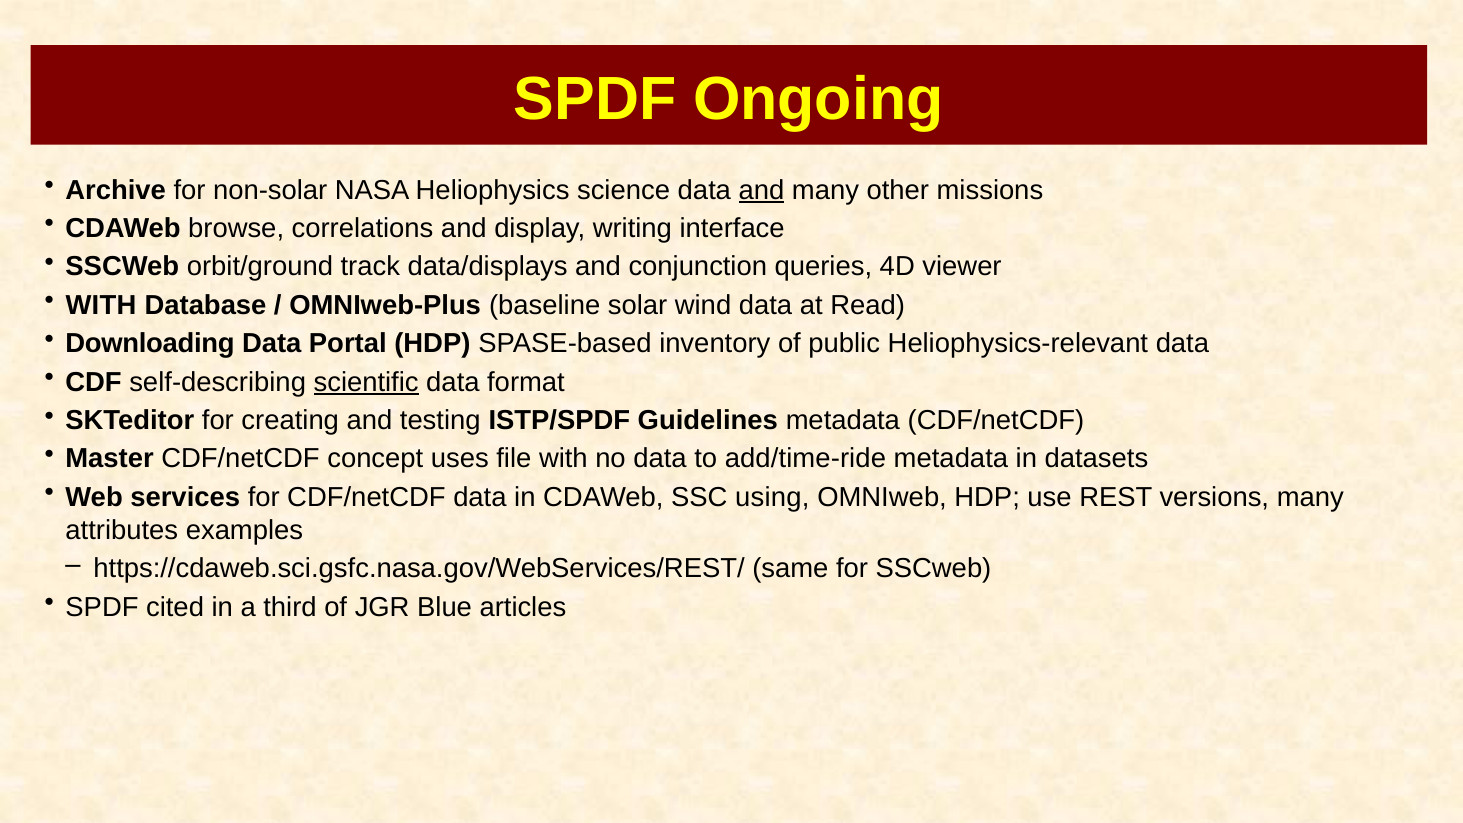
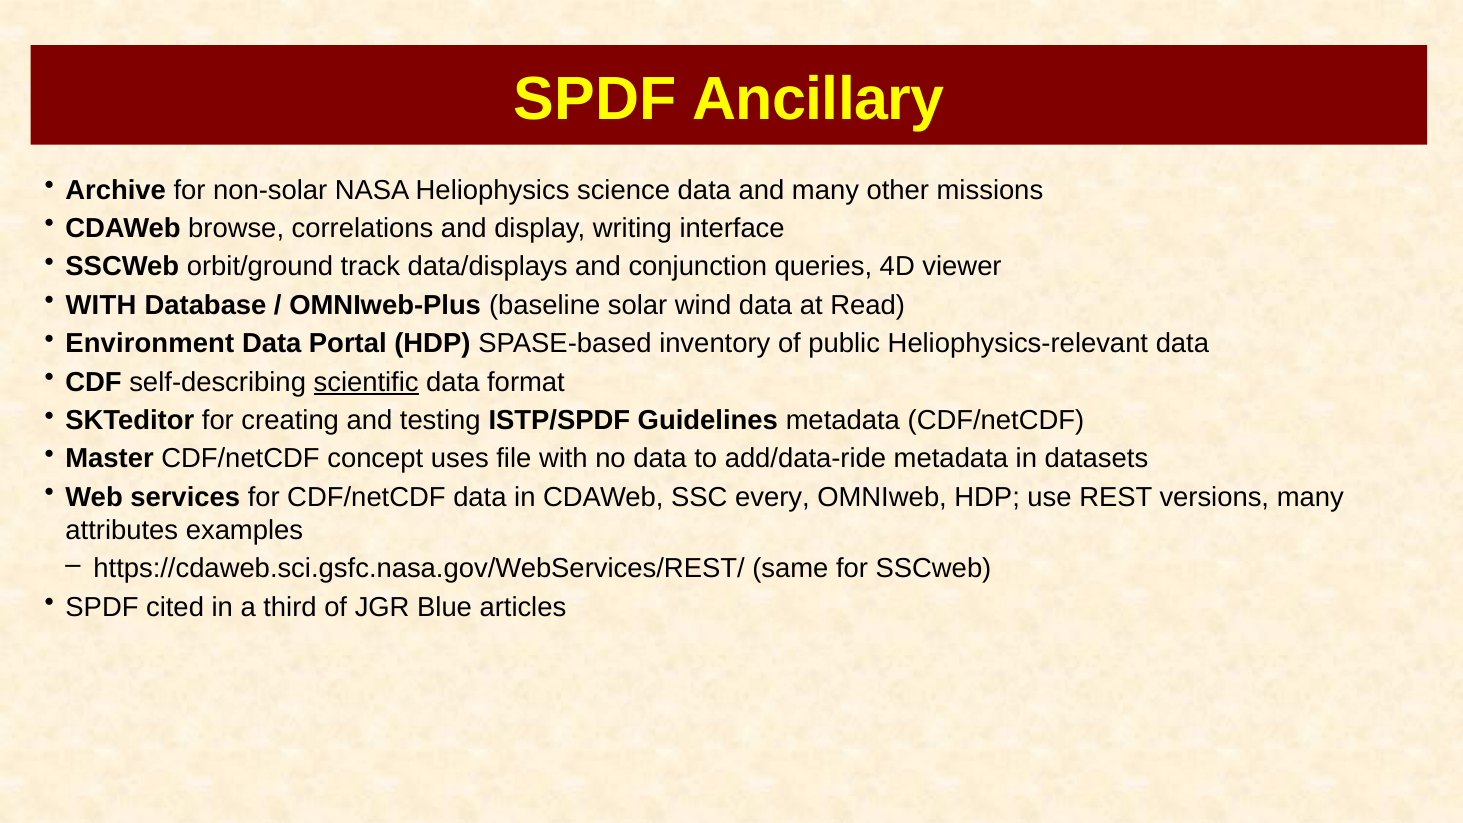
Ongoing: Ongoing -> Ancillary (819, 99)
and underline: present -> none (761, 190)
Downloading: Downloading -> Environment (150, 344)
add/time-ride: add/time-ride -> add/data-ride (805, 459)
using: using -> every (772, 497)
